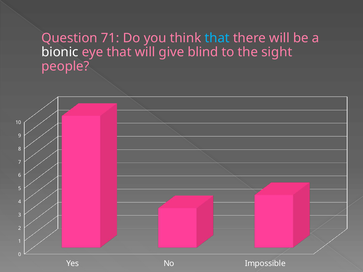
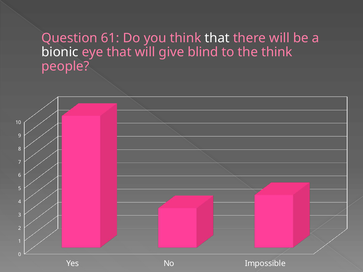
71: 71 -> 61 (110, 38)
that colour: light blue -> white (217, 38)
the sight: sight -> think (277, 52)
